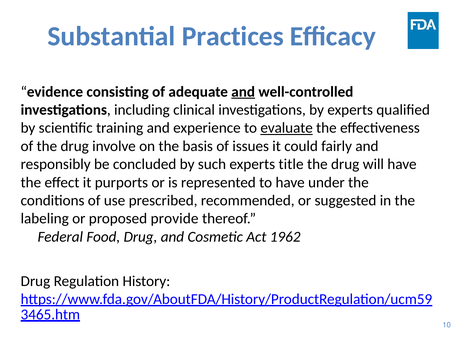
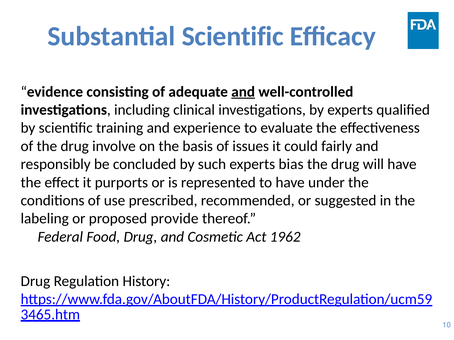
Substantial Practices: Practices -> Scientific (233, 36)
evaluate underline: present -> none (287, 128)
title: title -> bias (291, 165)
